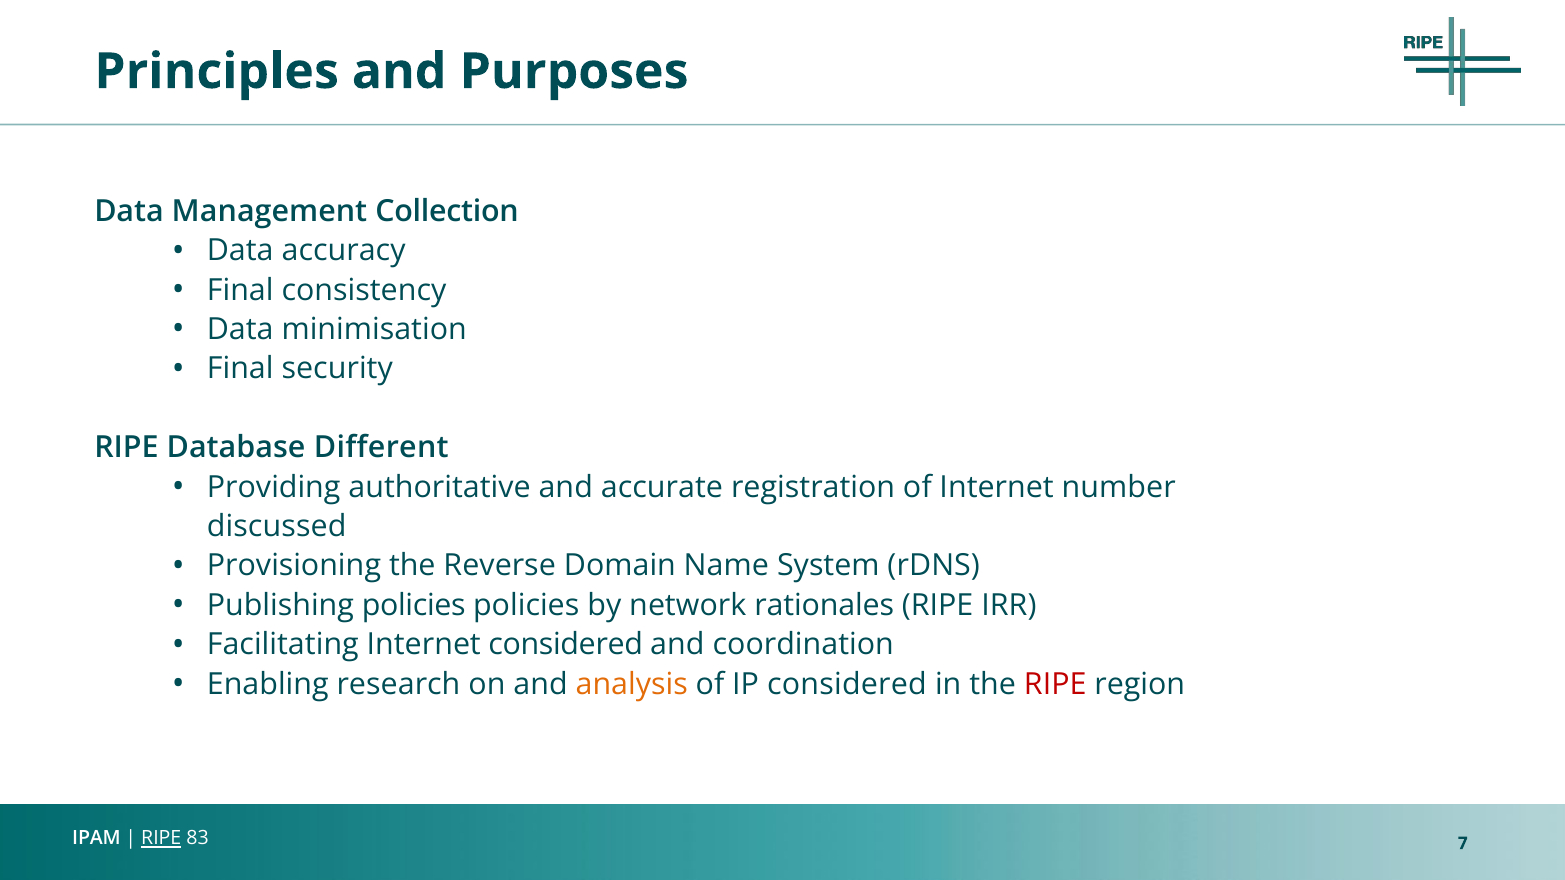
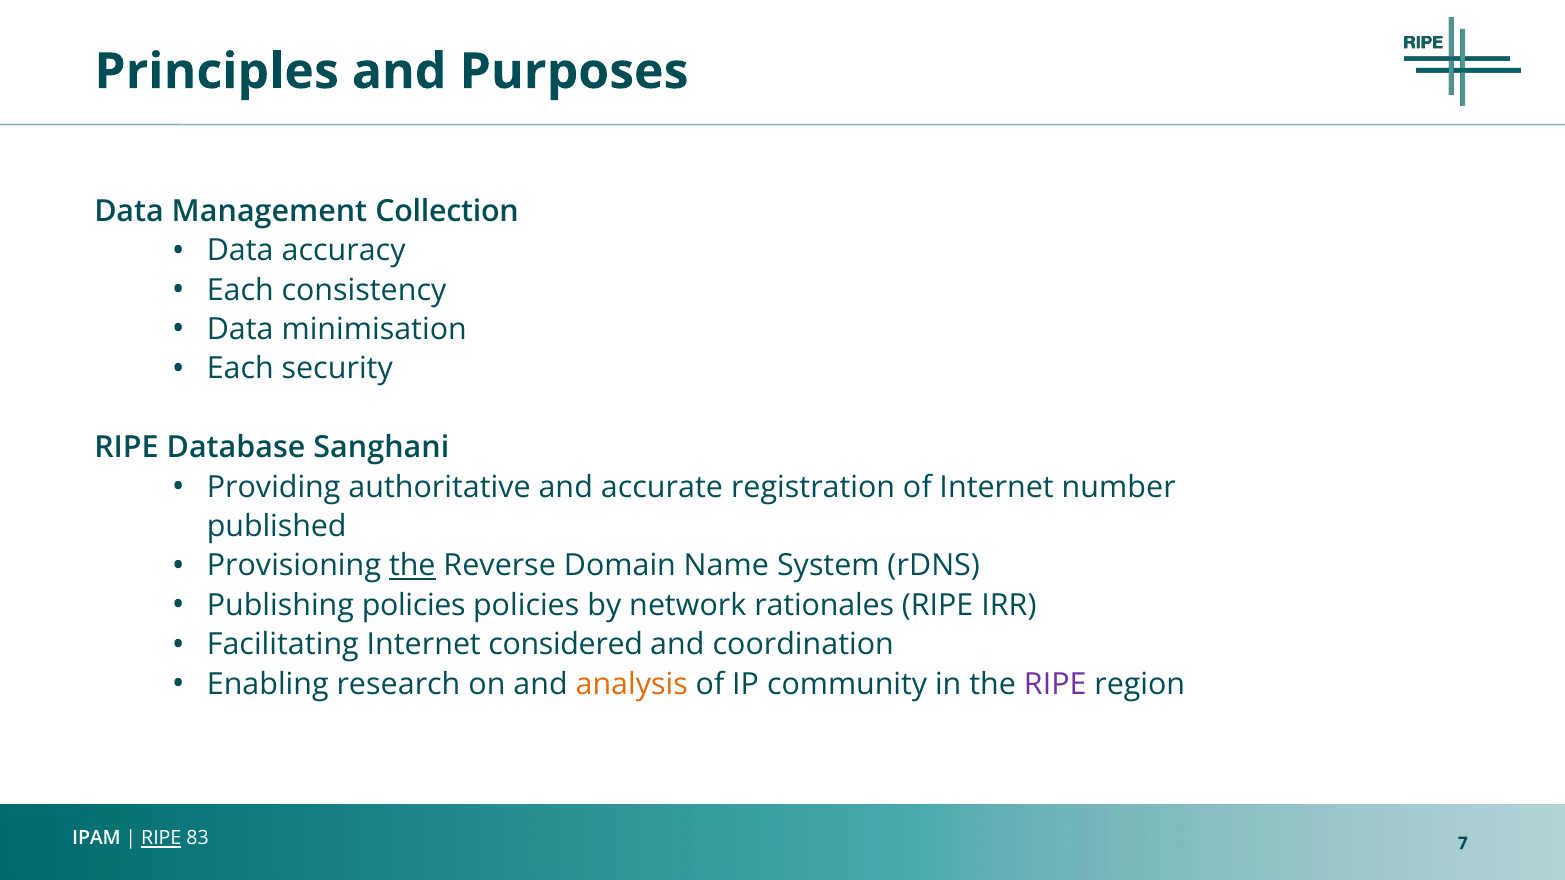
Final: Final -> Each (240, 290)
Final: Final -> Each (240, 369)
Different: Different -> Sanghani (381, 448)
discussed: discussed -> published (277, 527)
the underline: none -> present (412, 566)
IP considered: considered -> community (847, 684)
RIPE colour: red -> purple (1055, 684)
